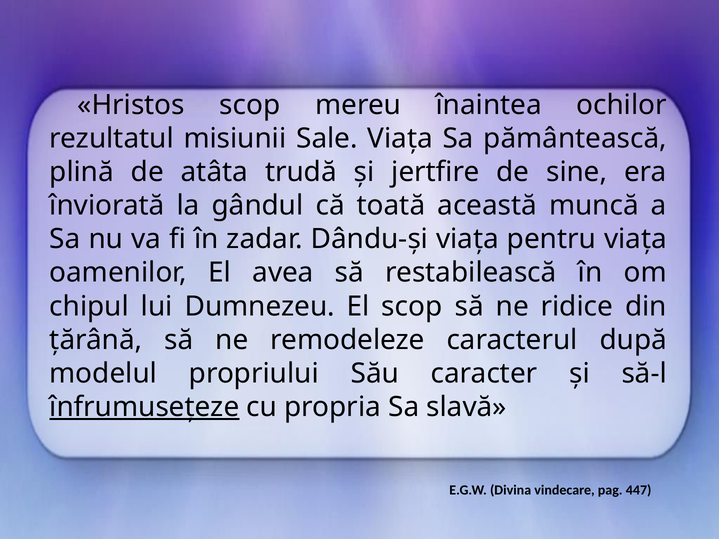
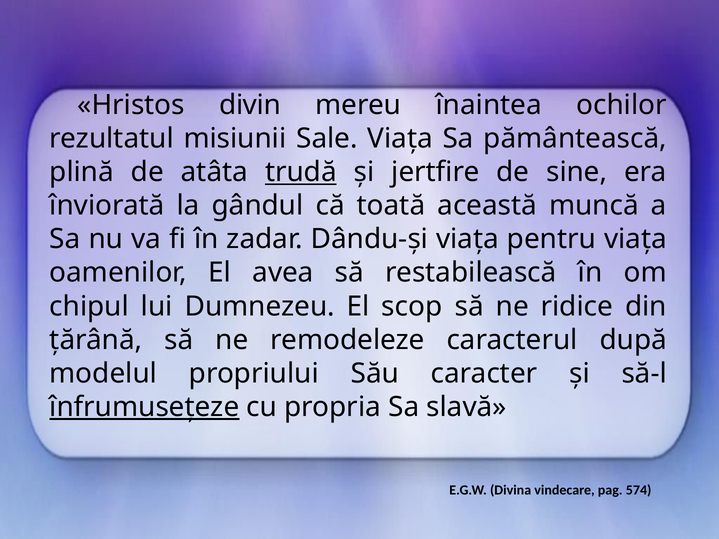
Hristos scop: scop -> divin (250, 105)
trudă underline: none -> present (301, 172)
447: 447 -> 574 (639, 490)
